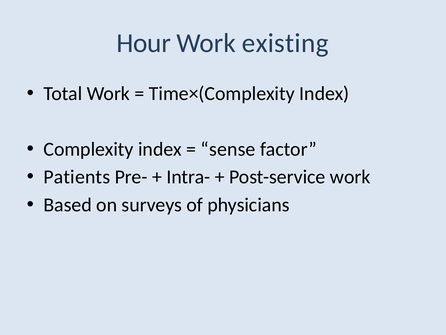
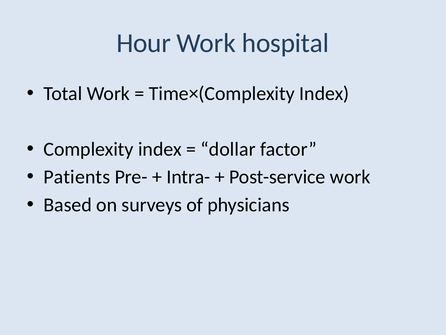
existing: existing -> hospital (285, 43)
sense: sense -> dollar (228, 149)
